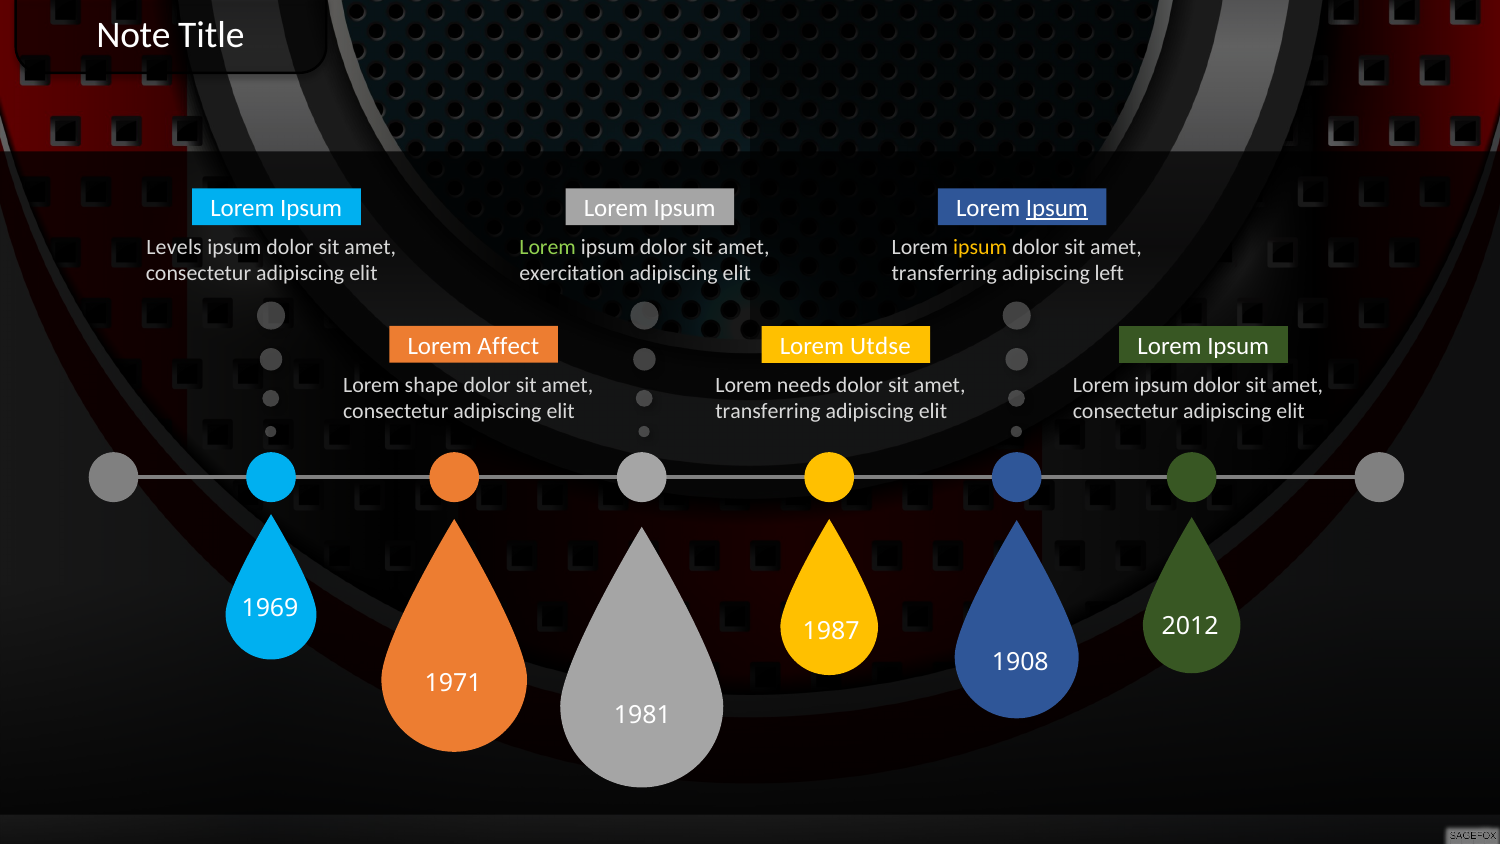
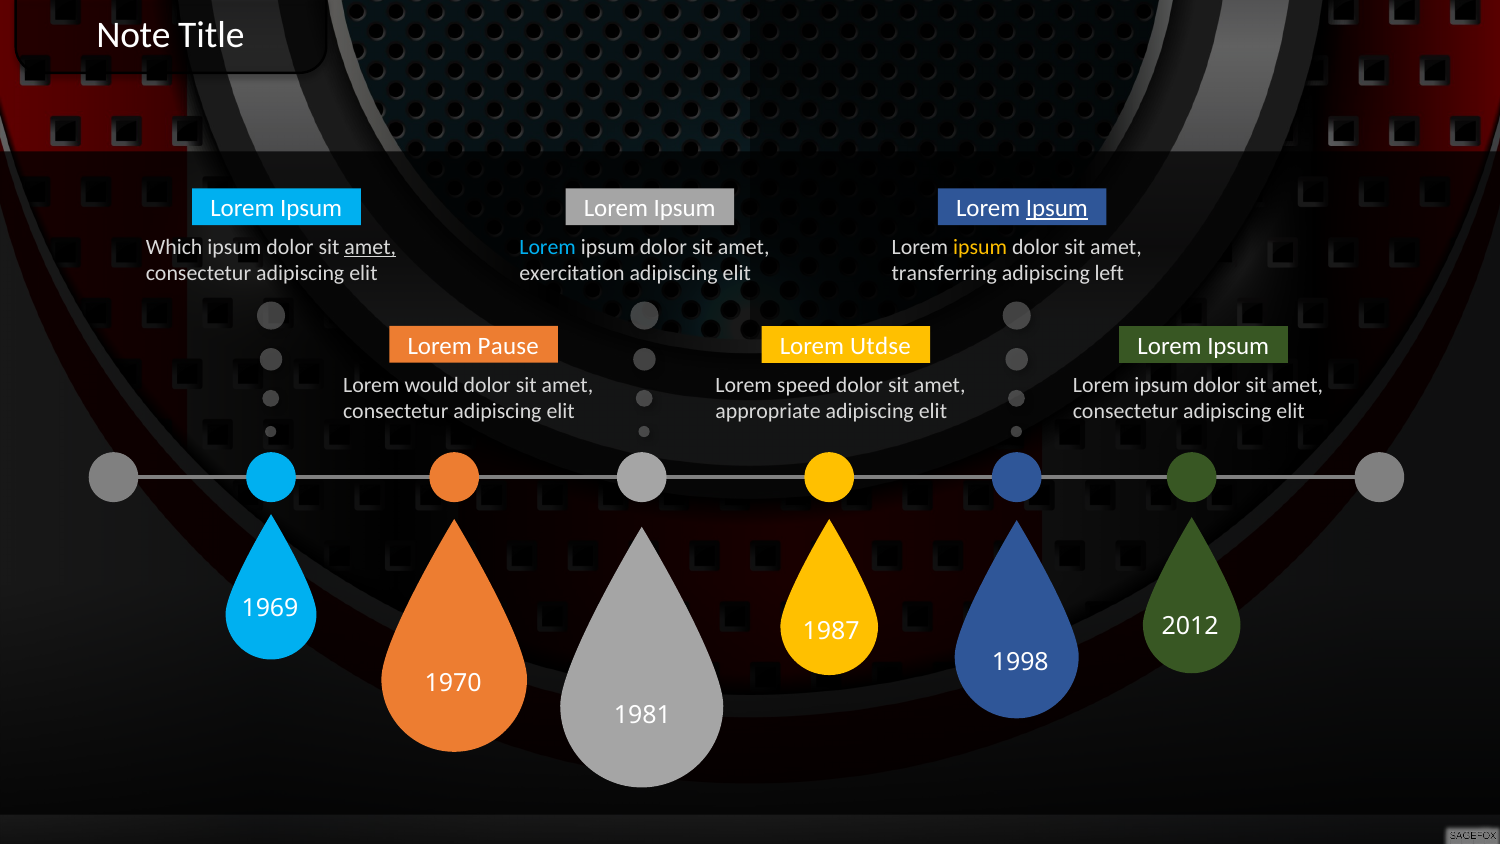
Levels: Levels -> Which (174, 247)
amet underline: none -> present (370, 247)
Lorem colour: light green -> light blue (548, 247)
Affect: Affect -> Pause (508, 346)
shape: shape -> would (432, 385)
needs: needs -> speed (804, 385)
transferring: transferring -> appropriate (768, 411)
1908: 1908 -> 1998 (1020, 662)
1971: 1971 -> 1970 (453, 683)
